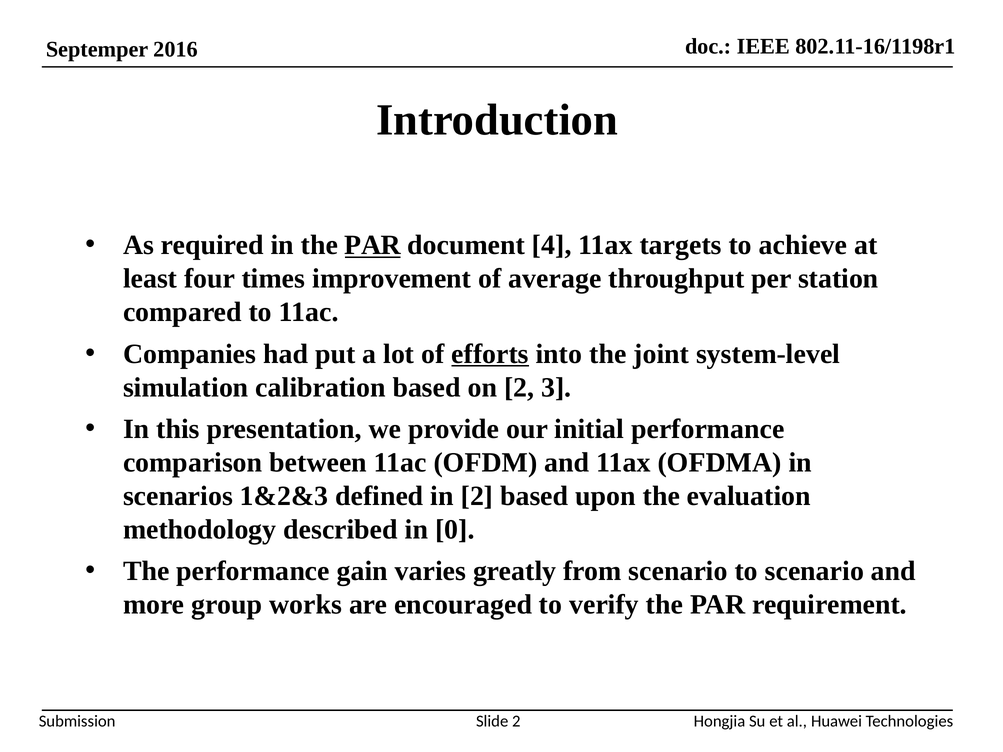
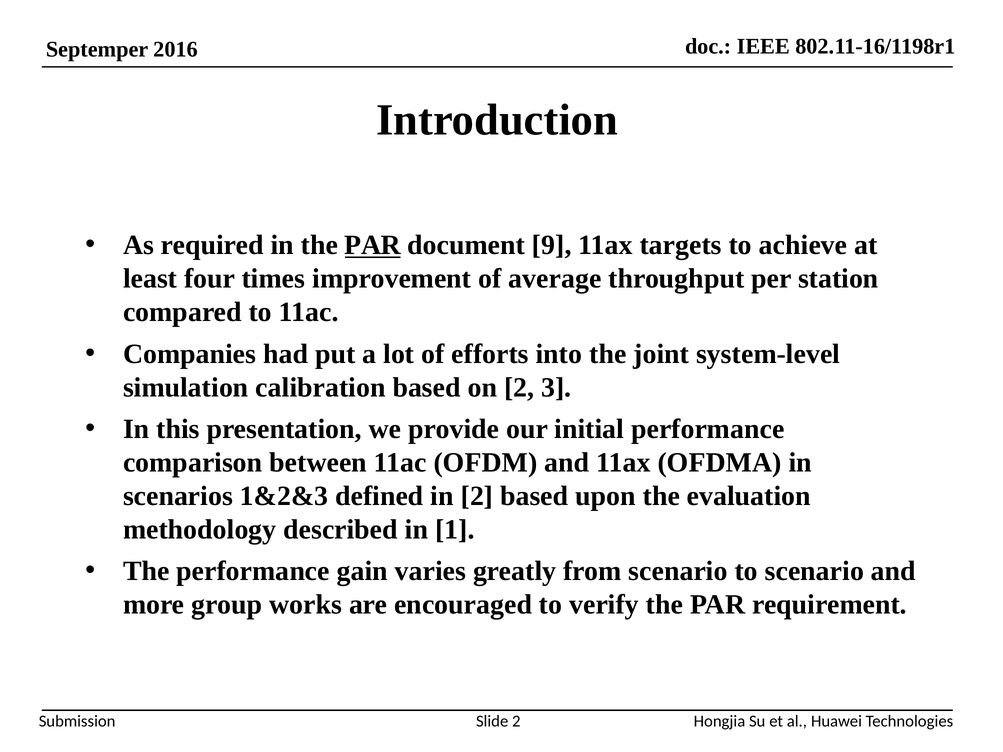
4: 4 -> 9 (552, 245)
efforts underline: present -> none (490, 354)
0: 0 -> 1 (455, 530)
